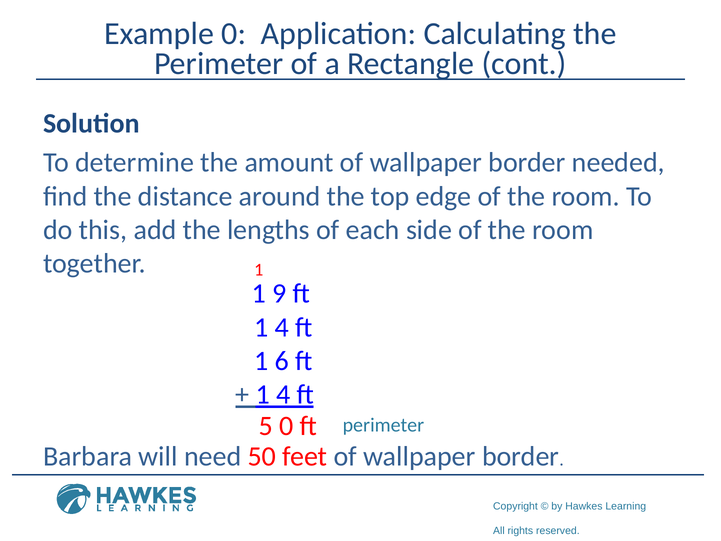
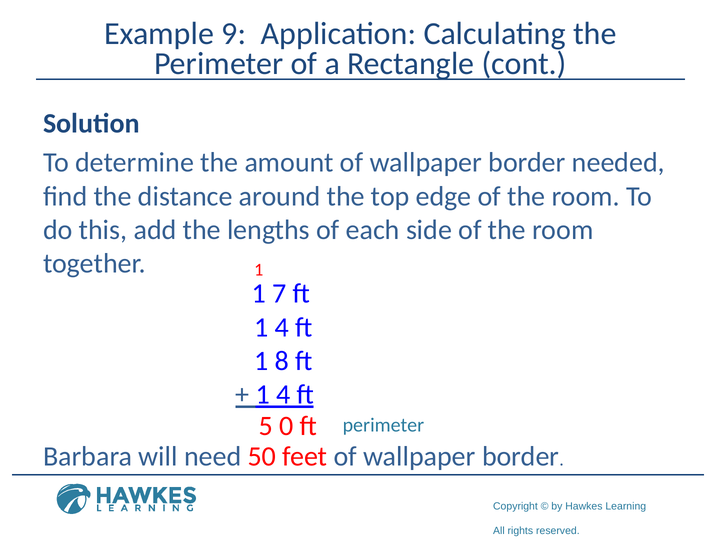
Example 0: 0 -> 9 (234, 33)
9: 9 -> 7 (279, 293)
6: 6 -> 8 (282, 361)
